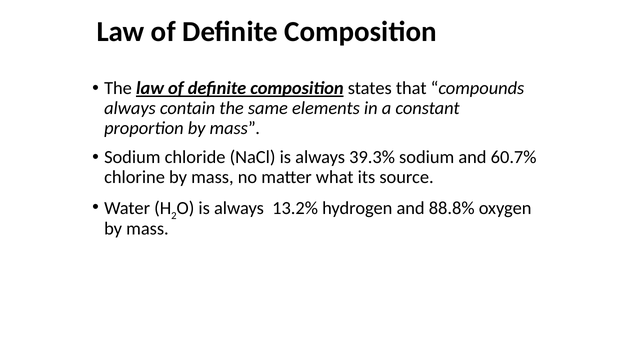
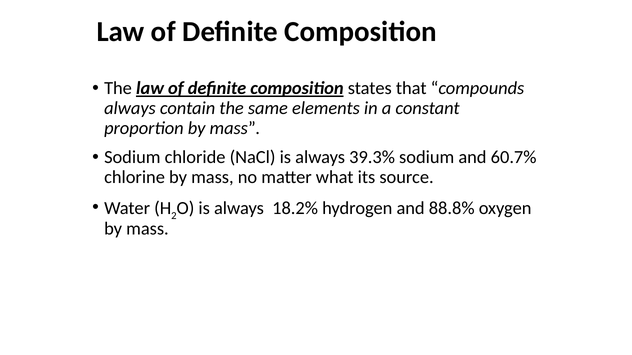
13.2%: 13.2% -> 18.2% (295, 209)
